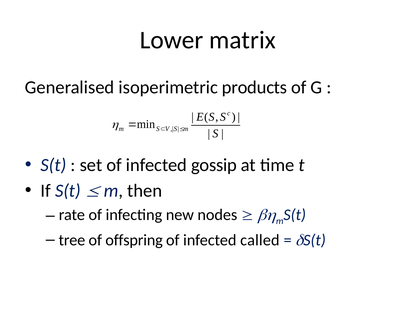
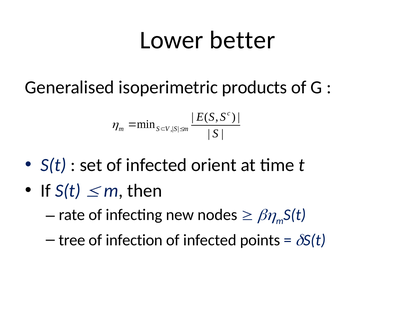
matrix: matrix -> better (242, 40)
gossip: gossip -> orient (214, 165)
offspring: offspring -> infection (134, 240)
called: called -> points (260, 240)
